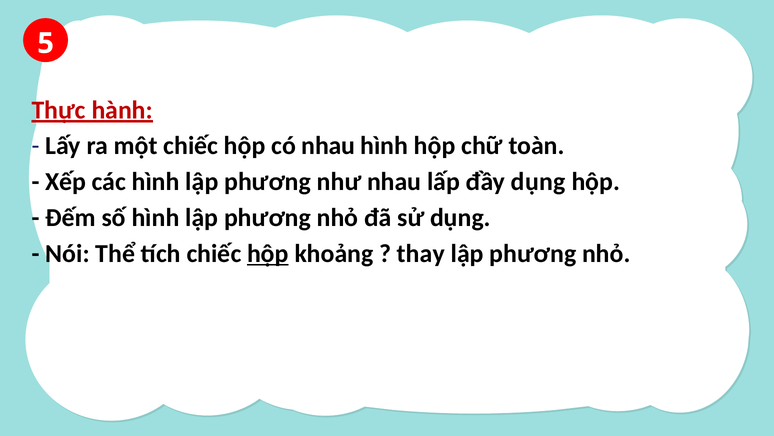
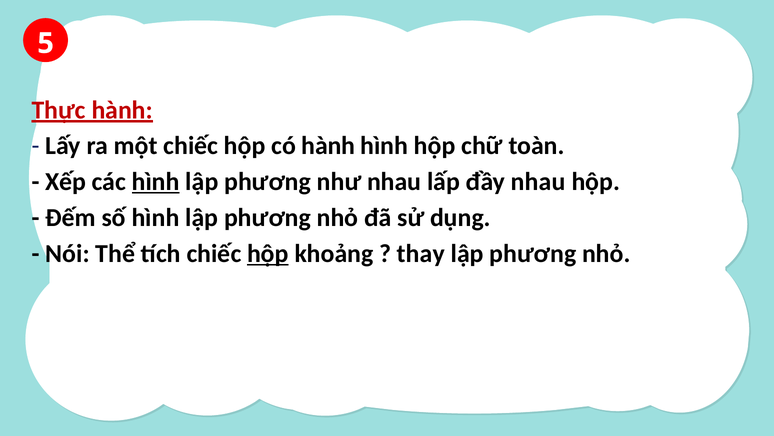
có nhau: nhau -> hành (328, 146)
hình underline: none -> present (156, 182)
đầy dụng: dụng -> nhau (538, 182)
